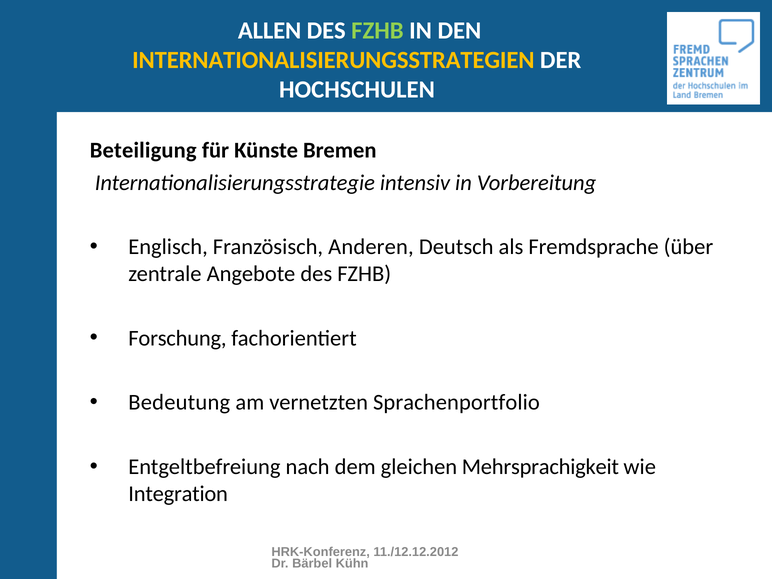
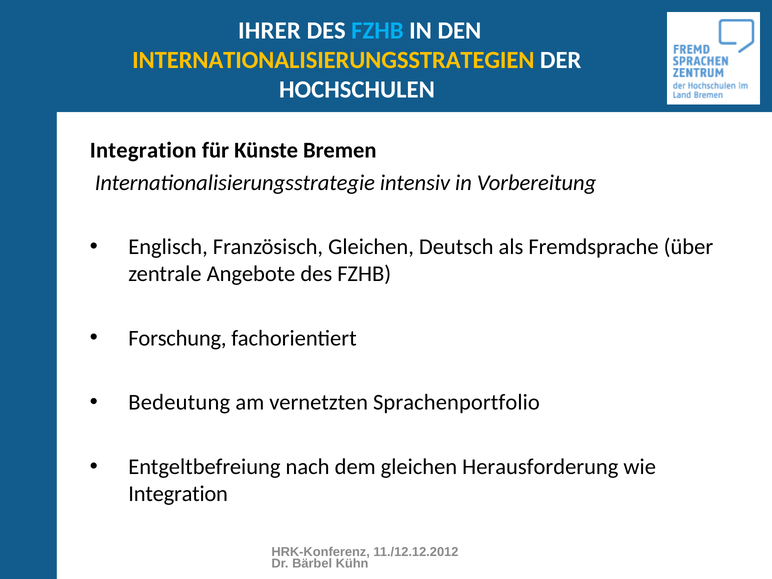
ALLEN: ALLEN -> IHRER (269, 31)
FZHB colour: light green -> light blue (377, 31)
Beteiligung: Beteiligung -> Integration (143, 150)
Französisch Anderen: Anderen -> Gleichen (371, 247)
Mehrsprachigkeit: Mehrsprachigkeit -> Herausforderung (540, 467)
